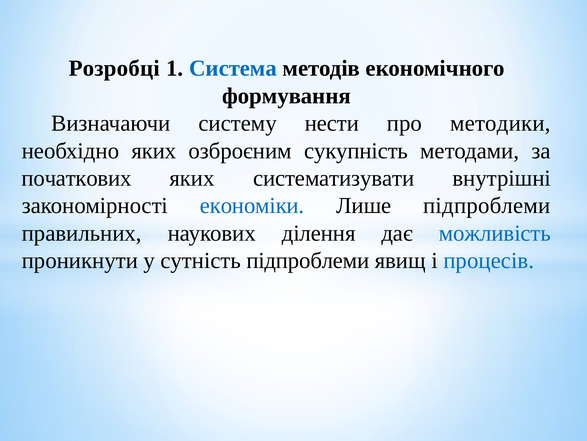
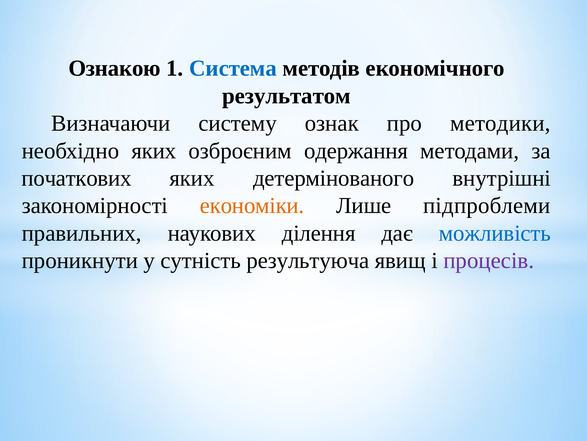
Розробці: Розробці -> Ознакою (115, 68)
формування: формування -> результатом (286, 96)
нести: нести -> ознак (332, 123)
сукупність: сукупність -> одержання (356, 151)
систематизувати: систематизувати -> детермінованого (334, 178)
економіки colour: blue -> orange (252, 205)
сутність підпроблеми: підпроблеми -> результуюча (308, 260)
процесів colour: blue -> purple (489, 260)
